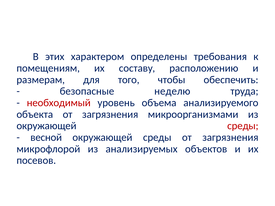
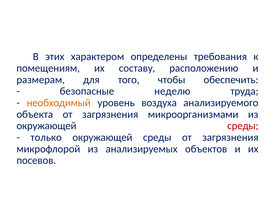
необходимый colour: red -> orange (59, 103)
объема: объема -> воздуха (159, 103)
весной: весной -> только (46, 138)
